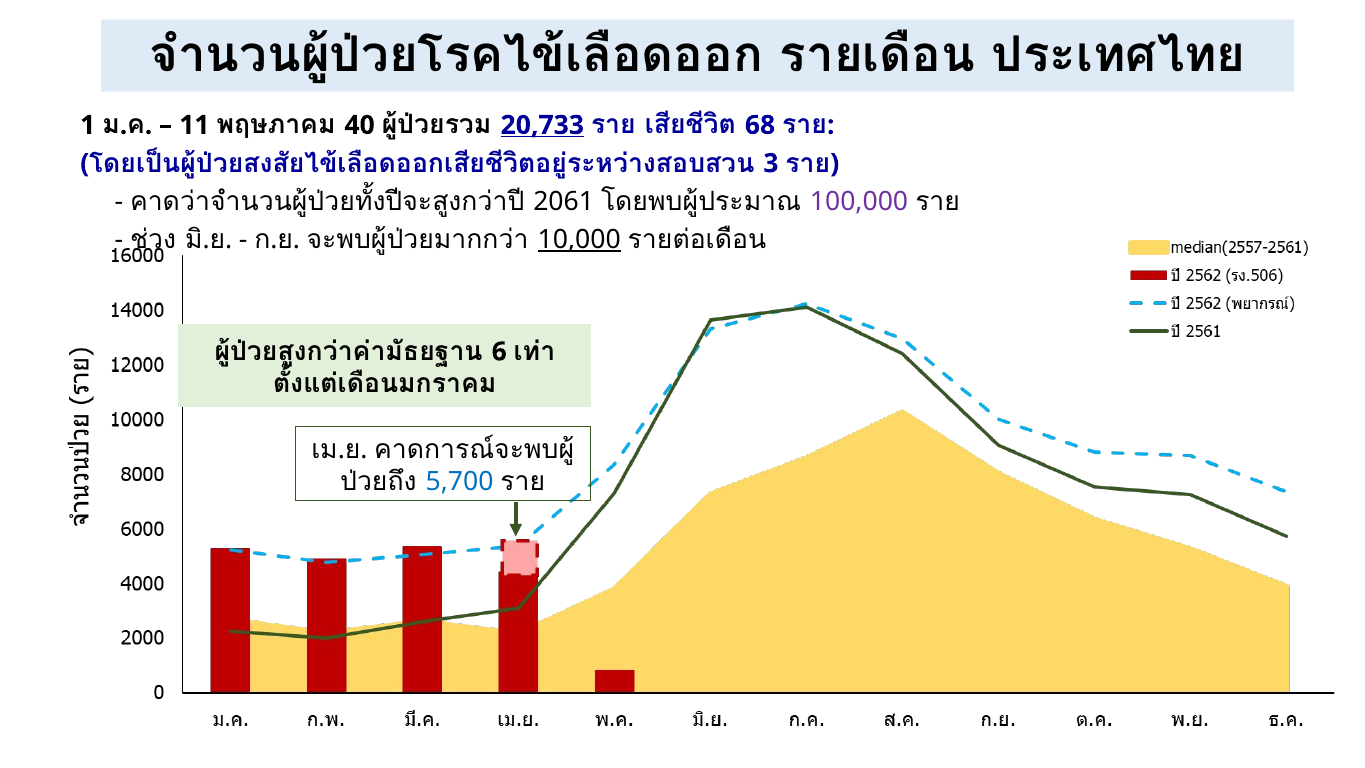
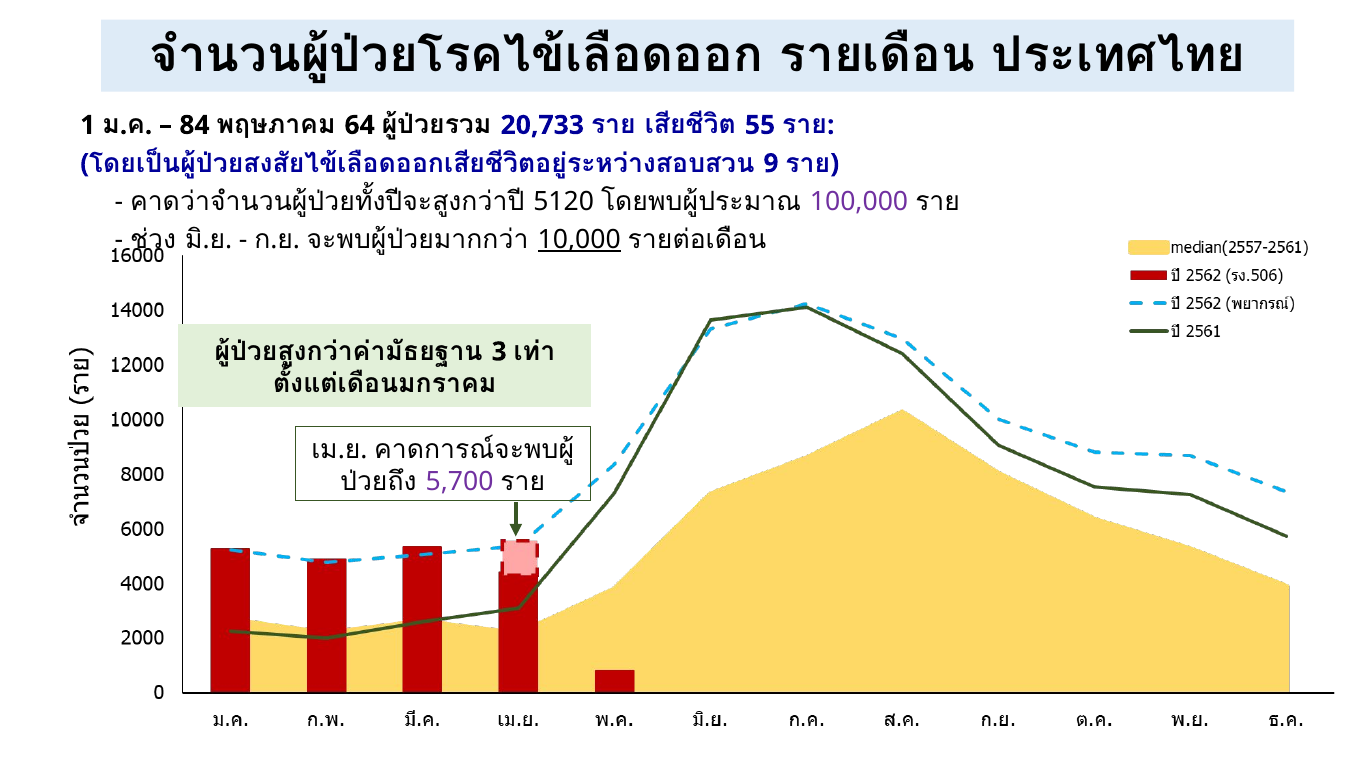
11: 11 -> 84 (194, 125)
40: 40 -> 64 (360, 125)
20,733 underline: present -> none (542, 125)
68: 68 -> 55 (760, 125)
3: 3 -> 9 (771, 163)
2061: 2061 -> 5120 (564, 202)
6: 6 -> 3 (499, 352)
5,700 colour: blue -> purple (460, 481)
